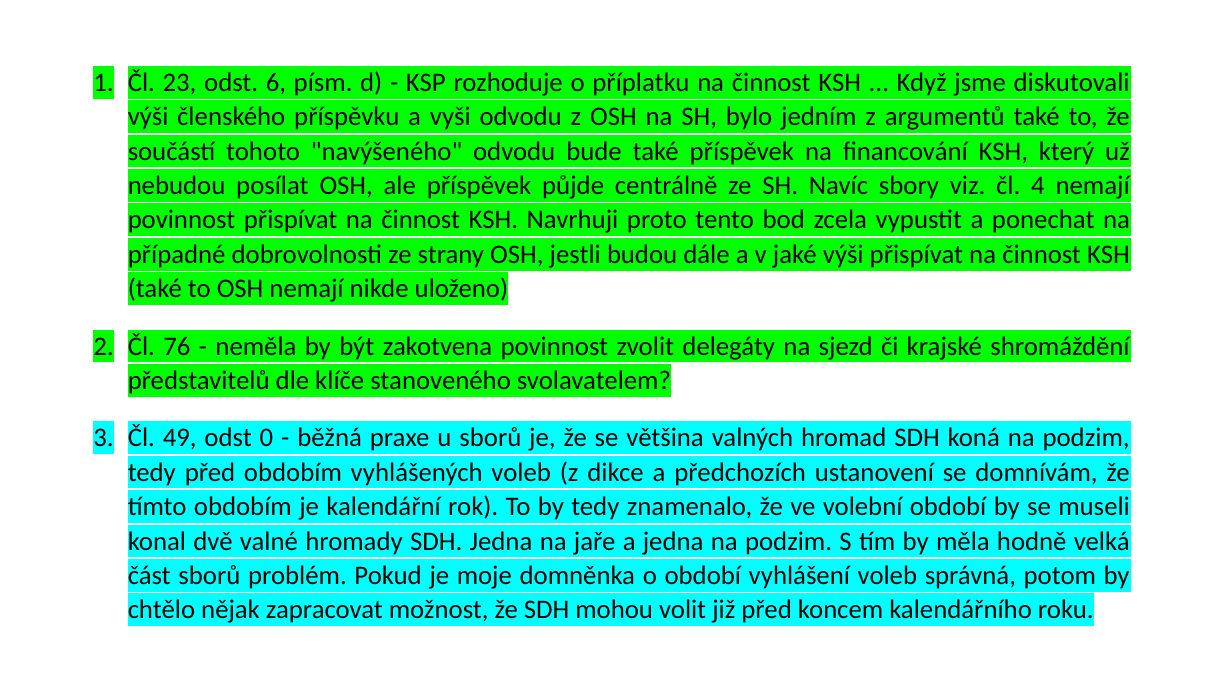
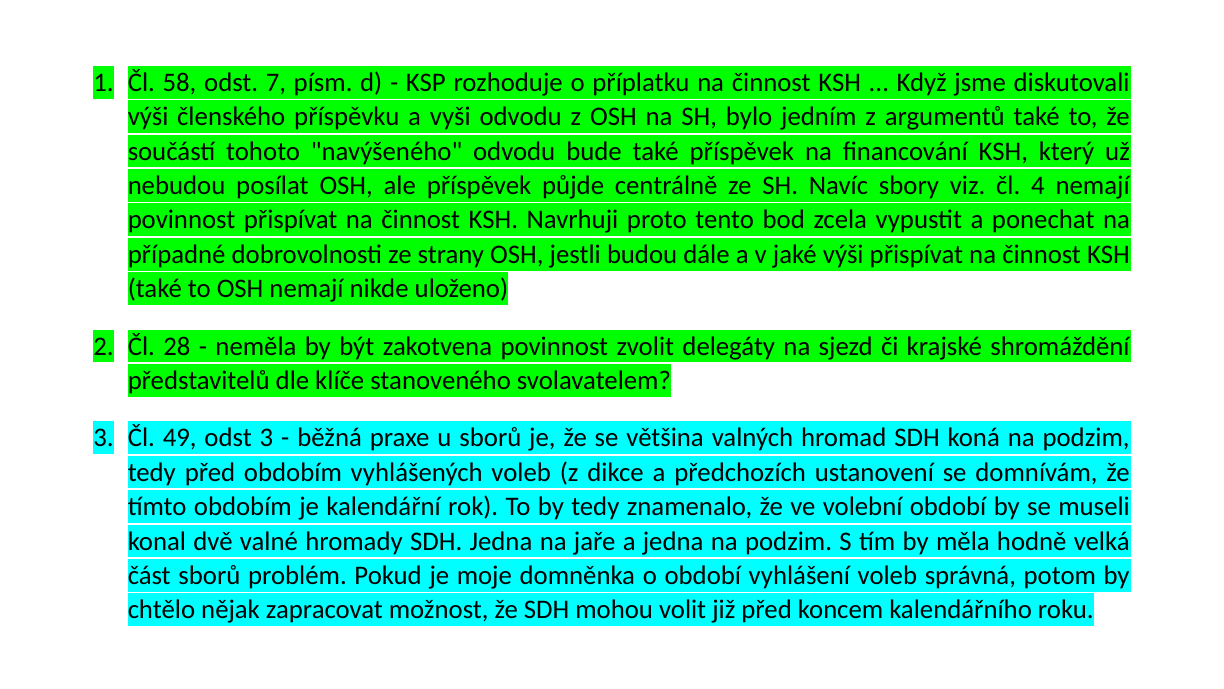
23: 23 -> 58 (180, 82)
6: 6 -> 7 (276, 82)
76: 76 -> 28 (177, 346)
odst 0: 0 -> 3 (266, 438)
